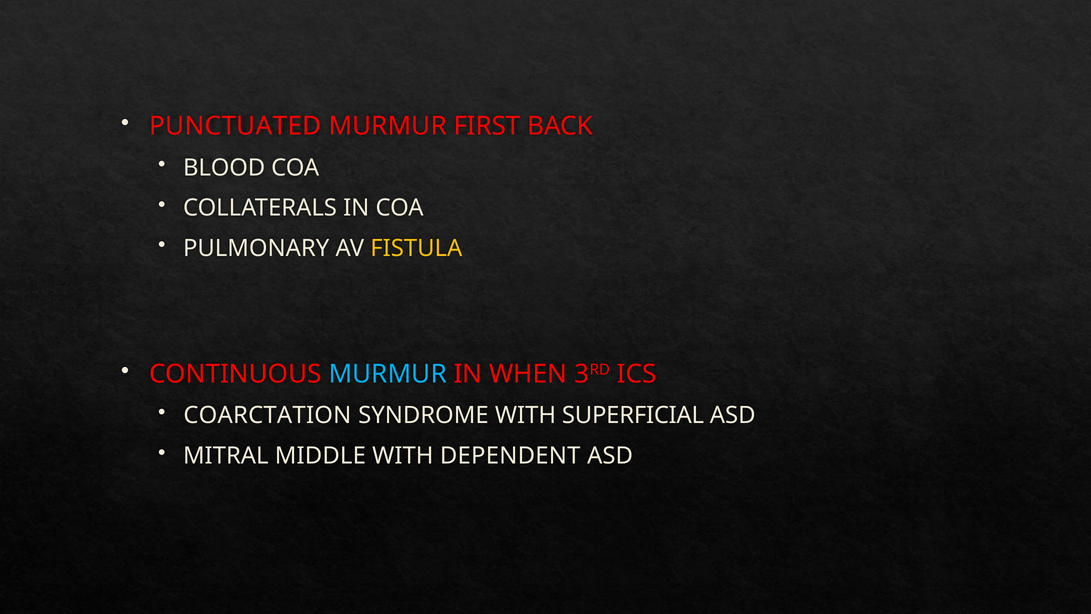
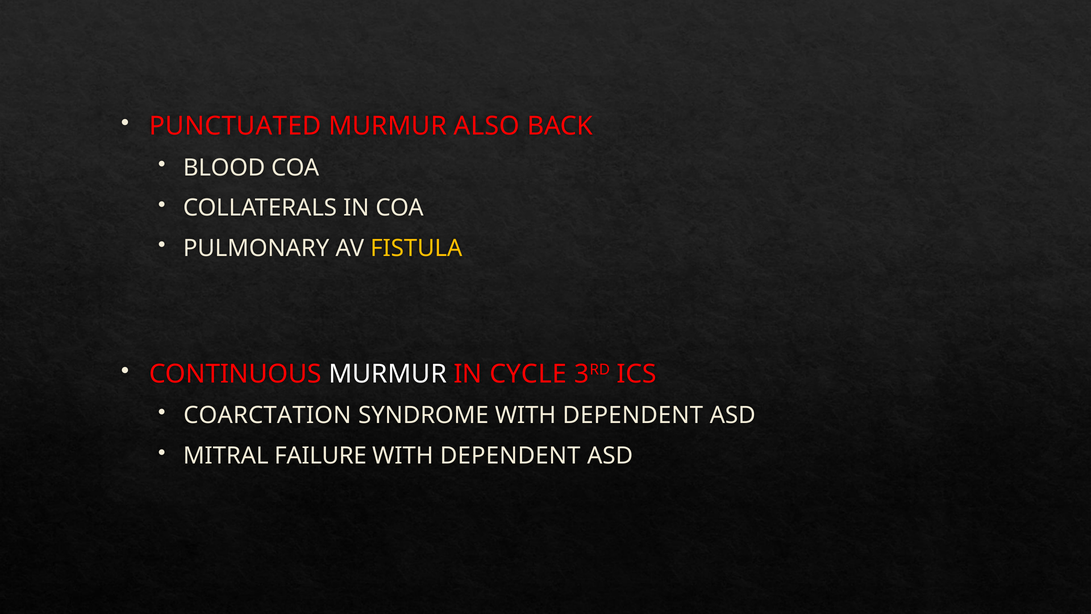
FIRST: FIRST -> ALSO (487, 126)
MURMUR colour: light blue -> white (388, 374)
WHEN: WHEN -> CYCLE (528, 374)
SYNDROME WITH SUPERFICIAL: SUPERFICIAL -> DEPENDENT (633, 415)
MIDDLE: MIDDLE -> FAILURE (321, 456)
